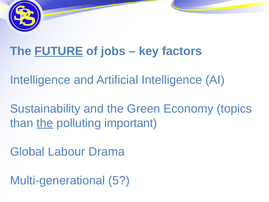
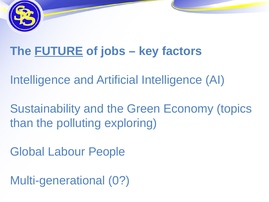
the underline: present -> none (45, 123)
important: important -> exploring (131, 123)
Drama: Drama -> People (107, 152)
5: 5 -> 0 (119, 180)
